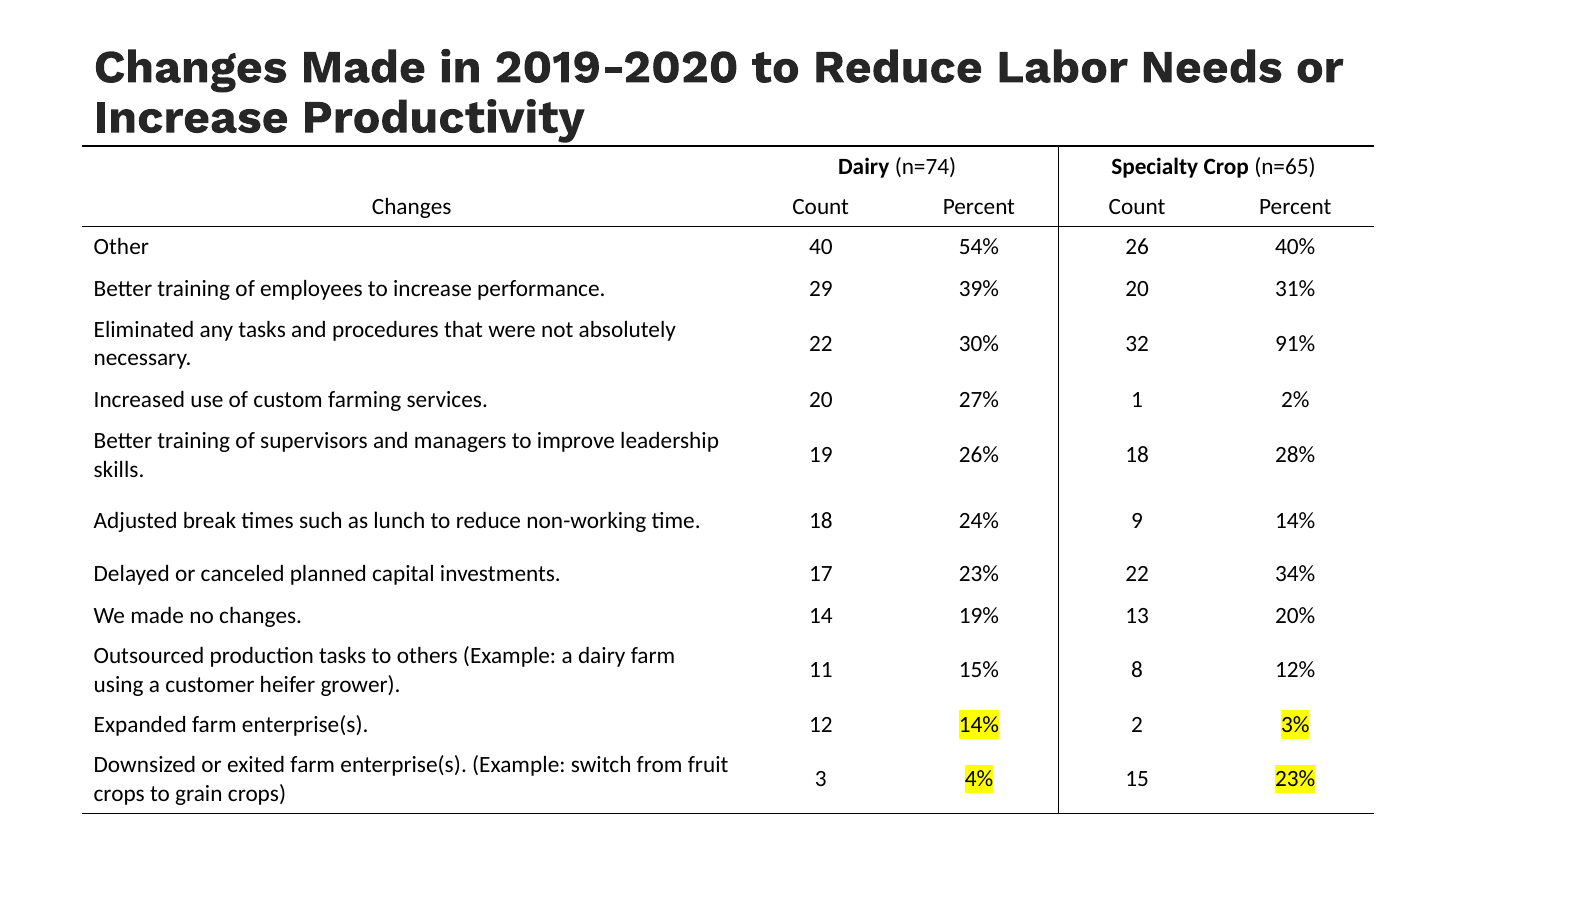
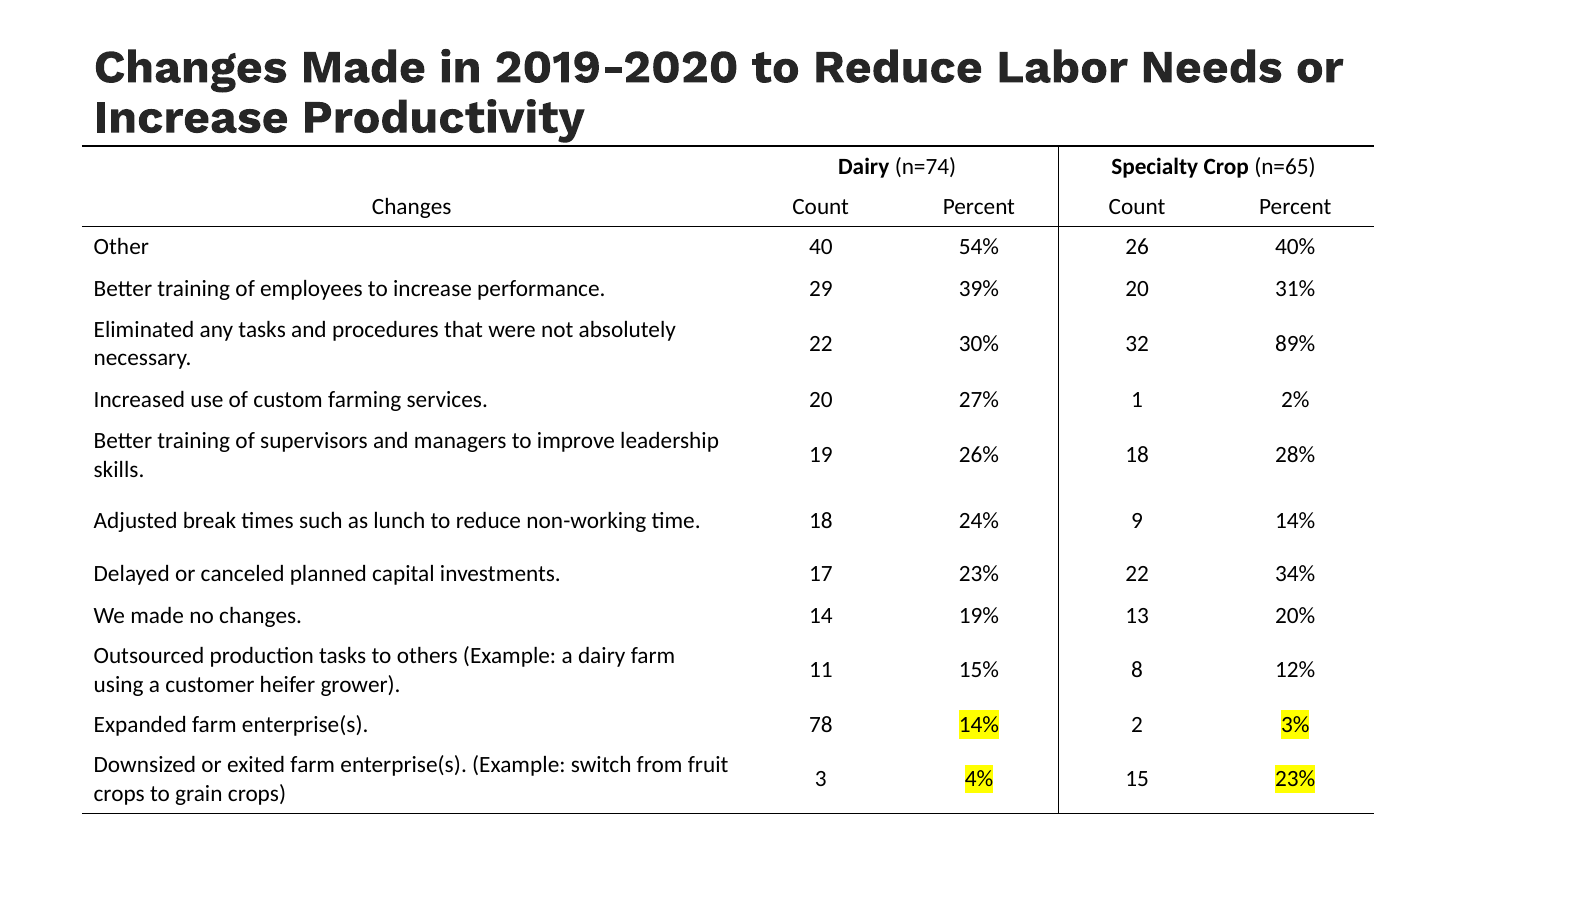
91%: 91% -> 89% (1295, 344)
12: 12 -> 78 (821, 724)
